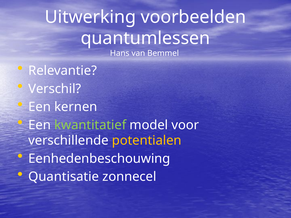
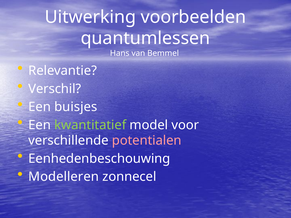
kernen: kernen -> buisjes (76, 107)
potentialen colour: yellow -> pink (147, 141)
Quantisatie: Quantisatie -> Modelleren (64, 177)
